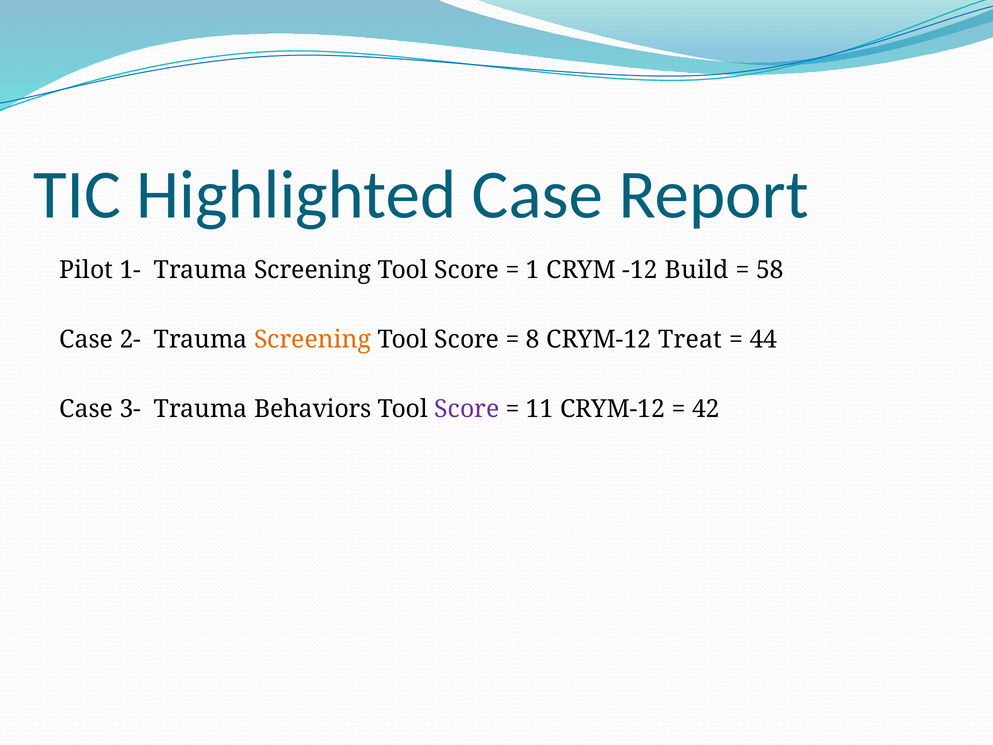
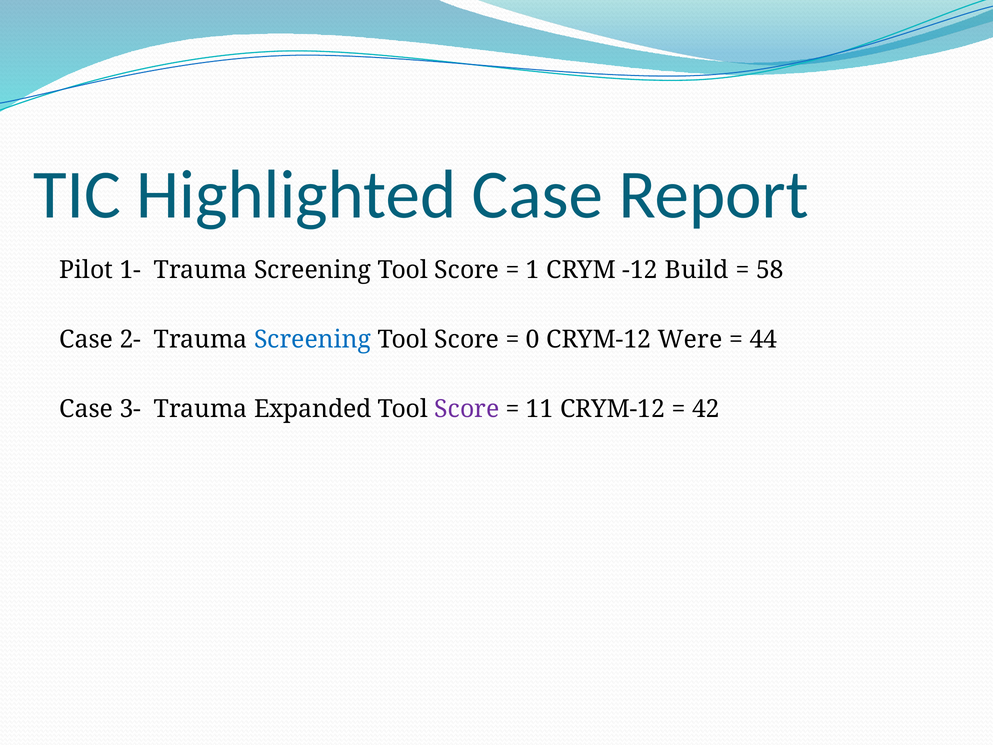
Screening colour: orange -> blue (313, 339)
8: 8 -> 0 (533, 339)
Treat: Treat -> Were (690, 339)
Behaviors: Behaviors -> Expanded (313, 409)
